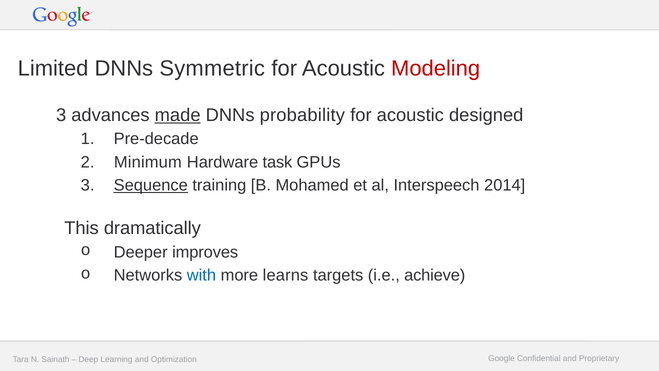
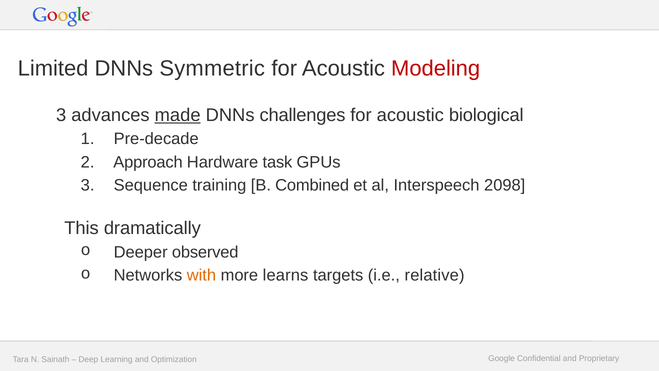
probability: probability -> challenges (302, 115)
designed: designed -> biological (486, 115)
Minimum: Minimum -> Approach (148, 162)
Sequence underline: present -> none (151, 185)
Mohamed: Mohamed -> Combined (312, 185)
2014: 2014 -> 2098 (505, 185)
improves: improves -> observed (205, 252)
with colour: blue -> orange (201, 275)
achieve: achieve -> relative (435, 275)
